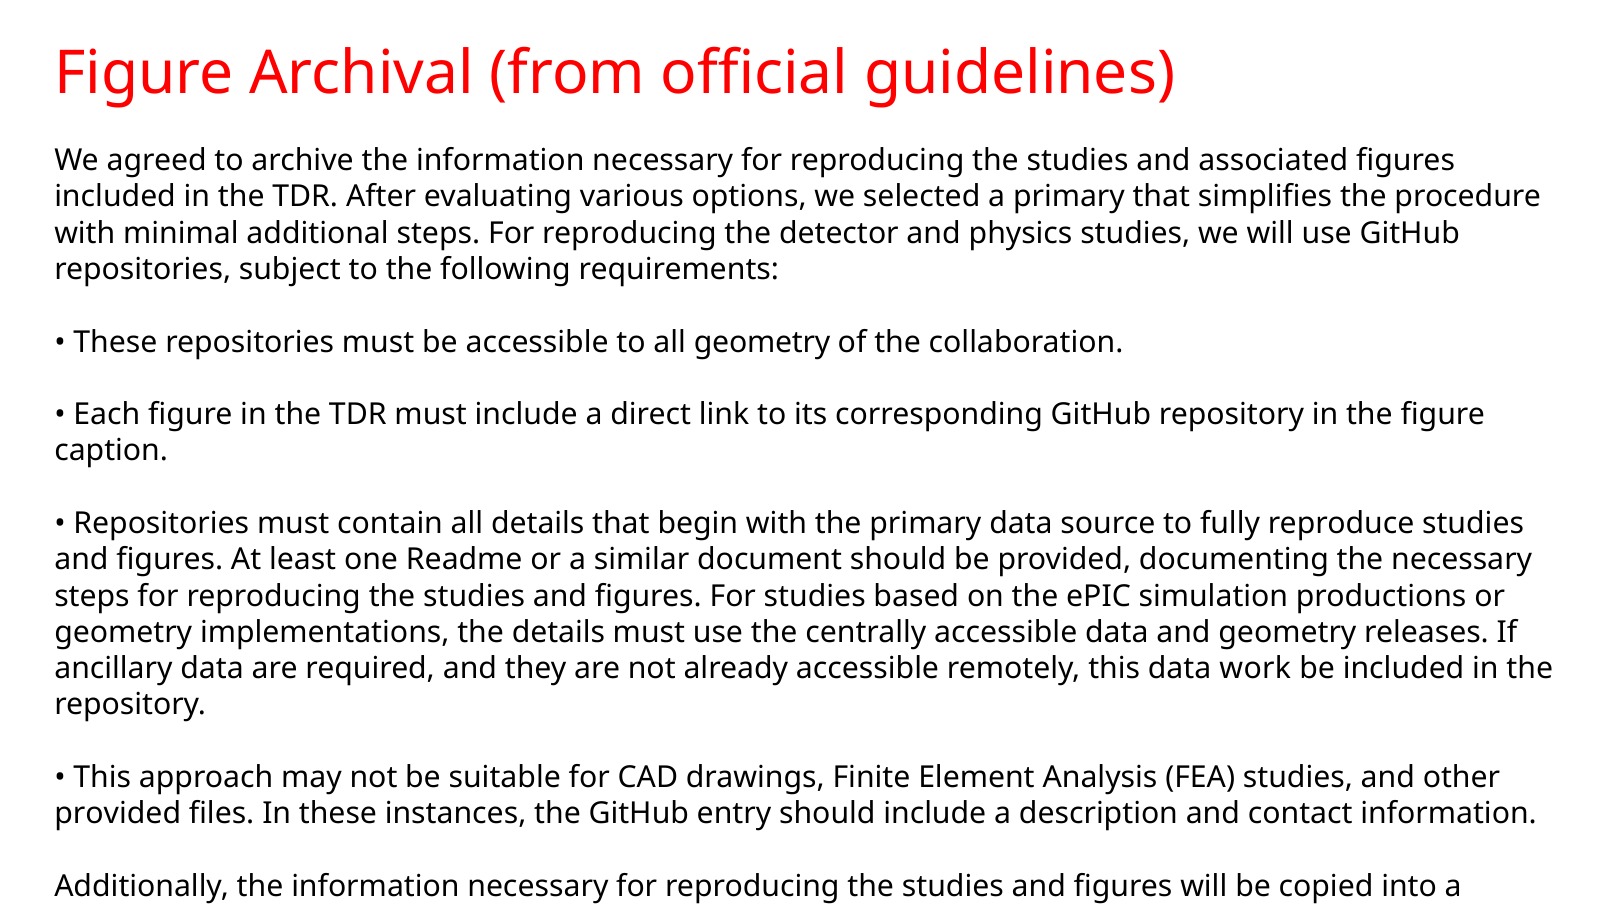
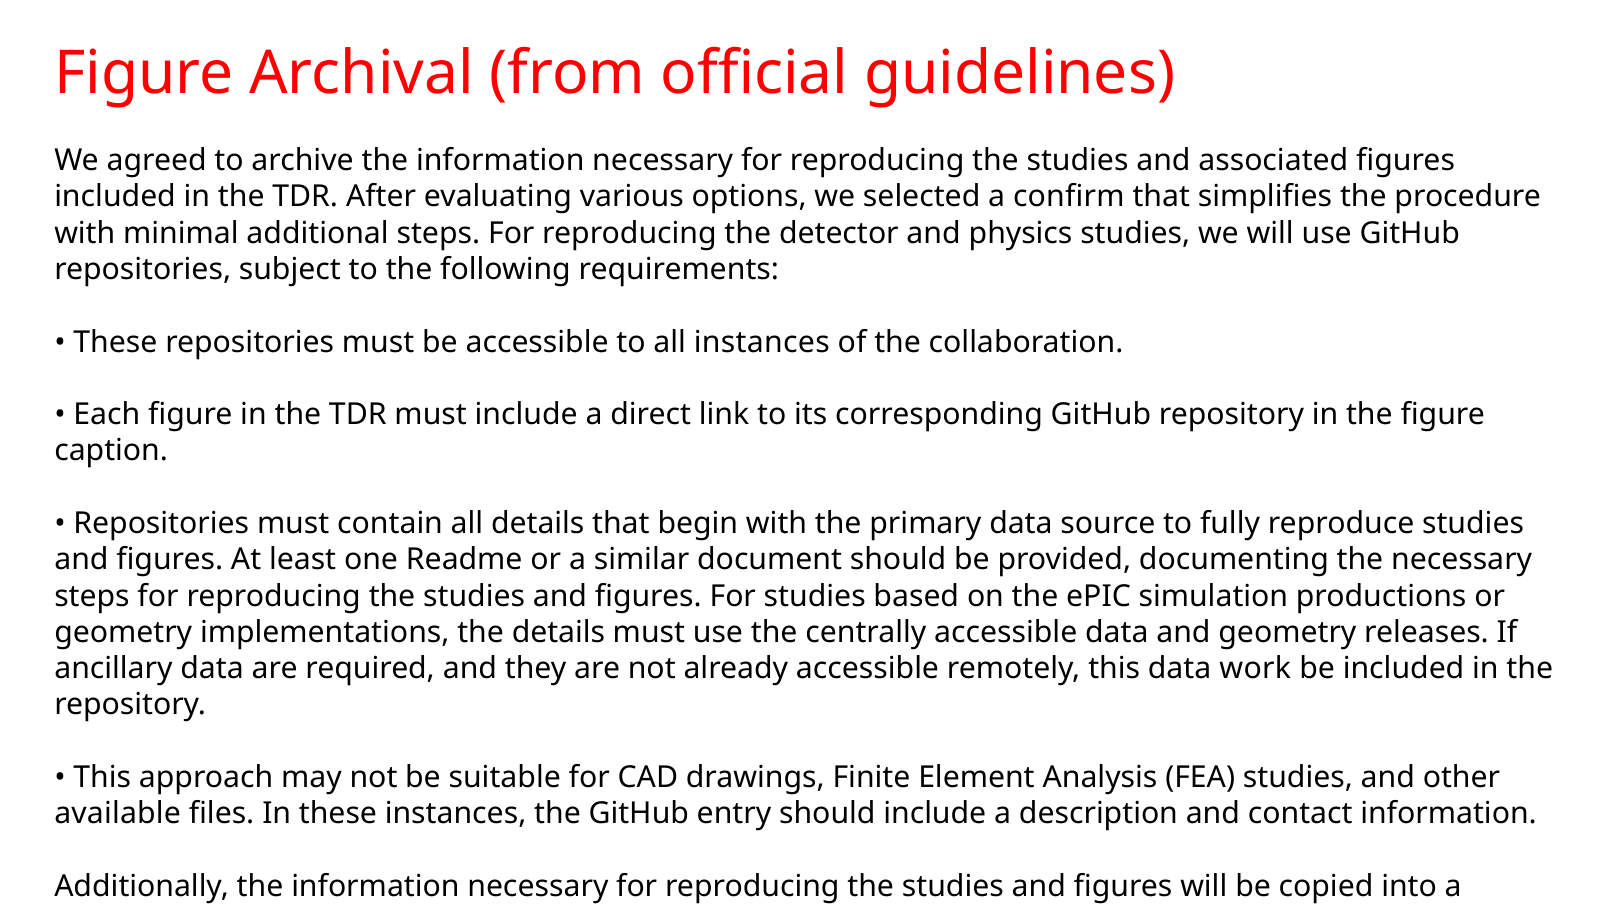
a primary: primary -> confirm (1069, 197)
all geometry: geometry -> instances (762, 342)
provided: provided -> available (118, 813)
